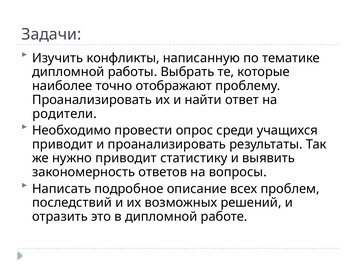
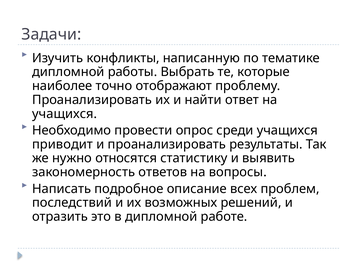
родители: родители -> учащихся (65, 114)
нужно приводит: приводит -> относятся (126, 158)
